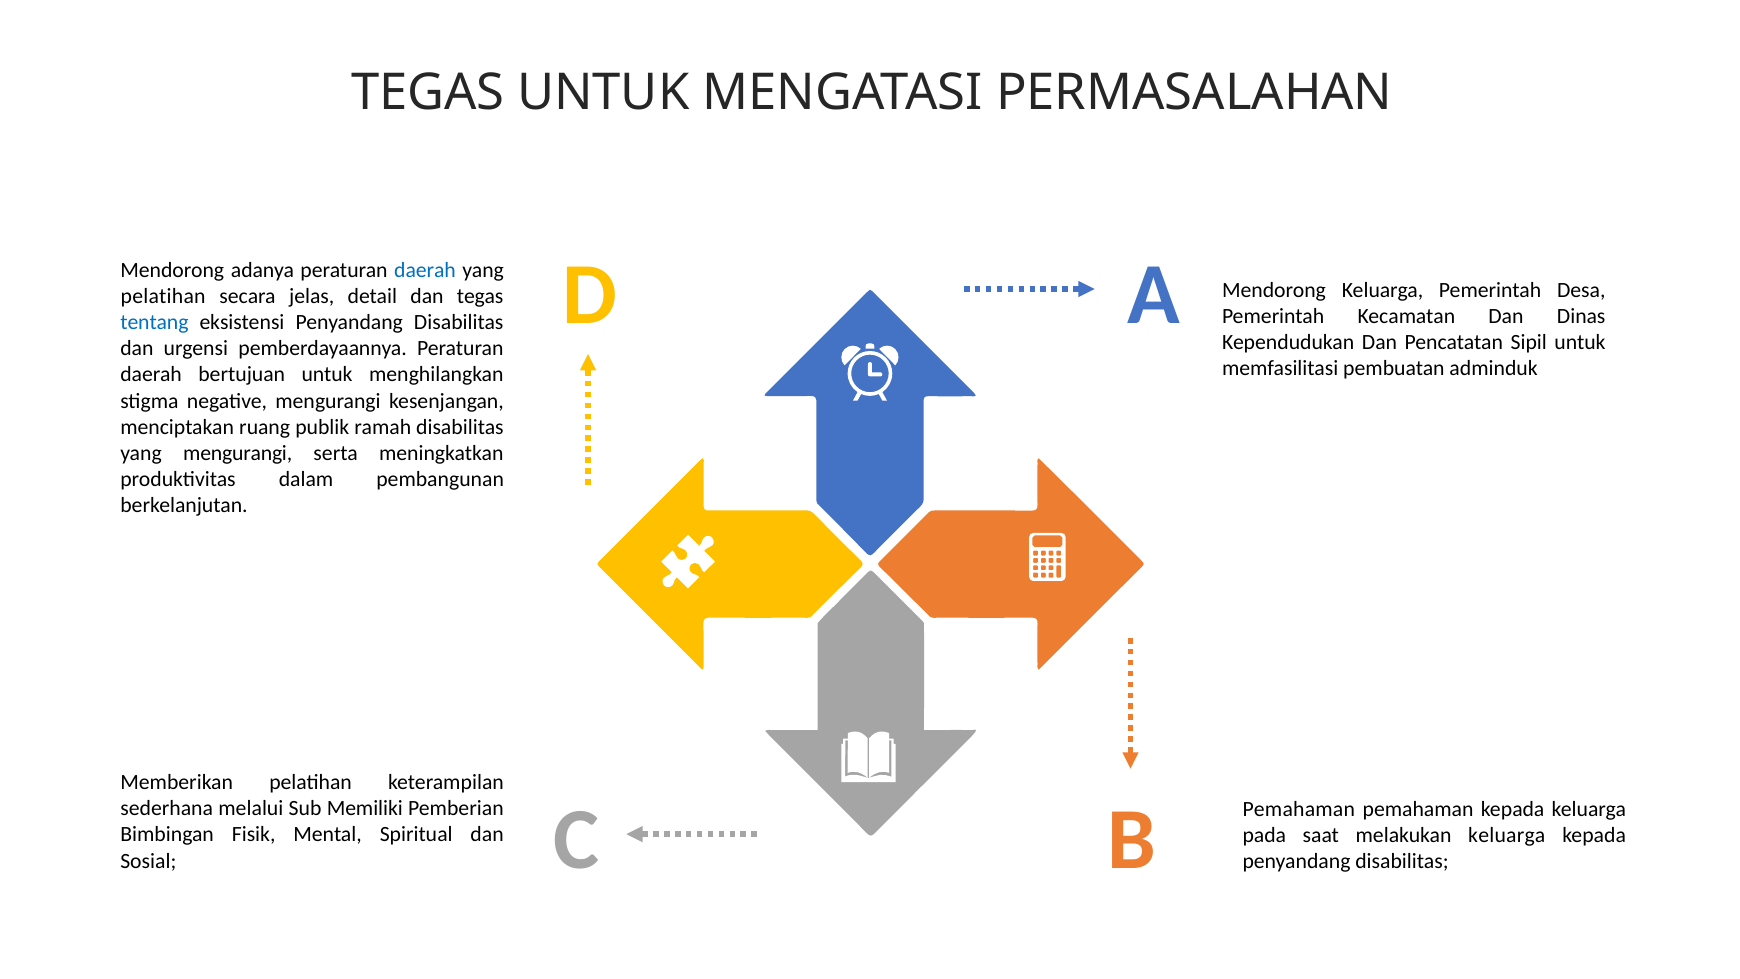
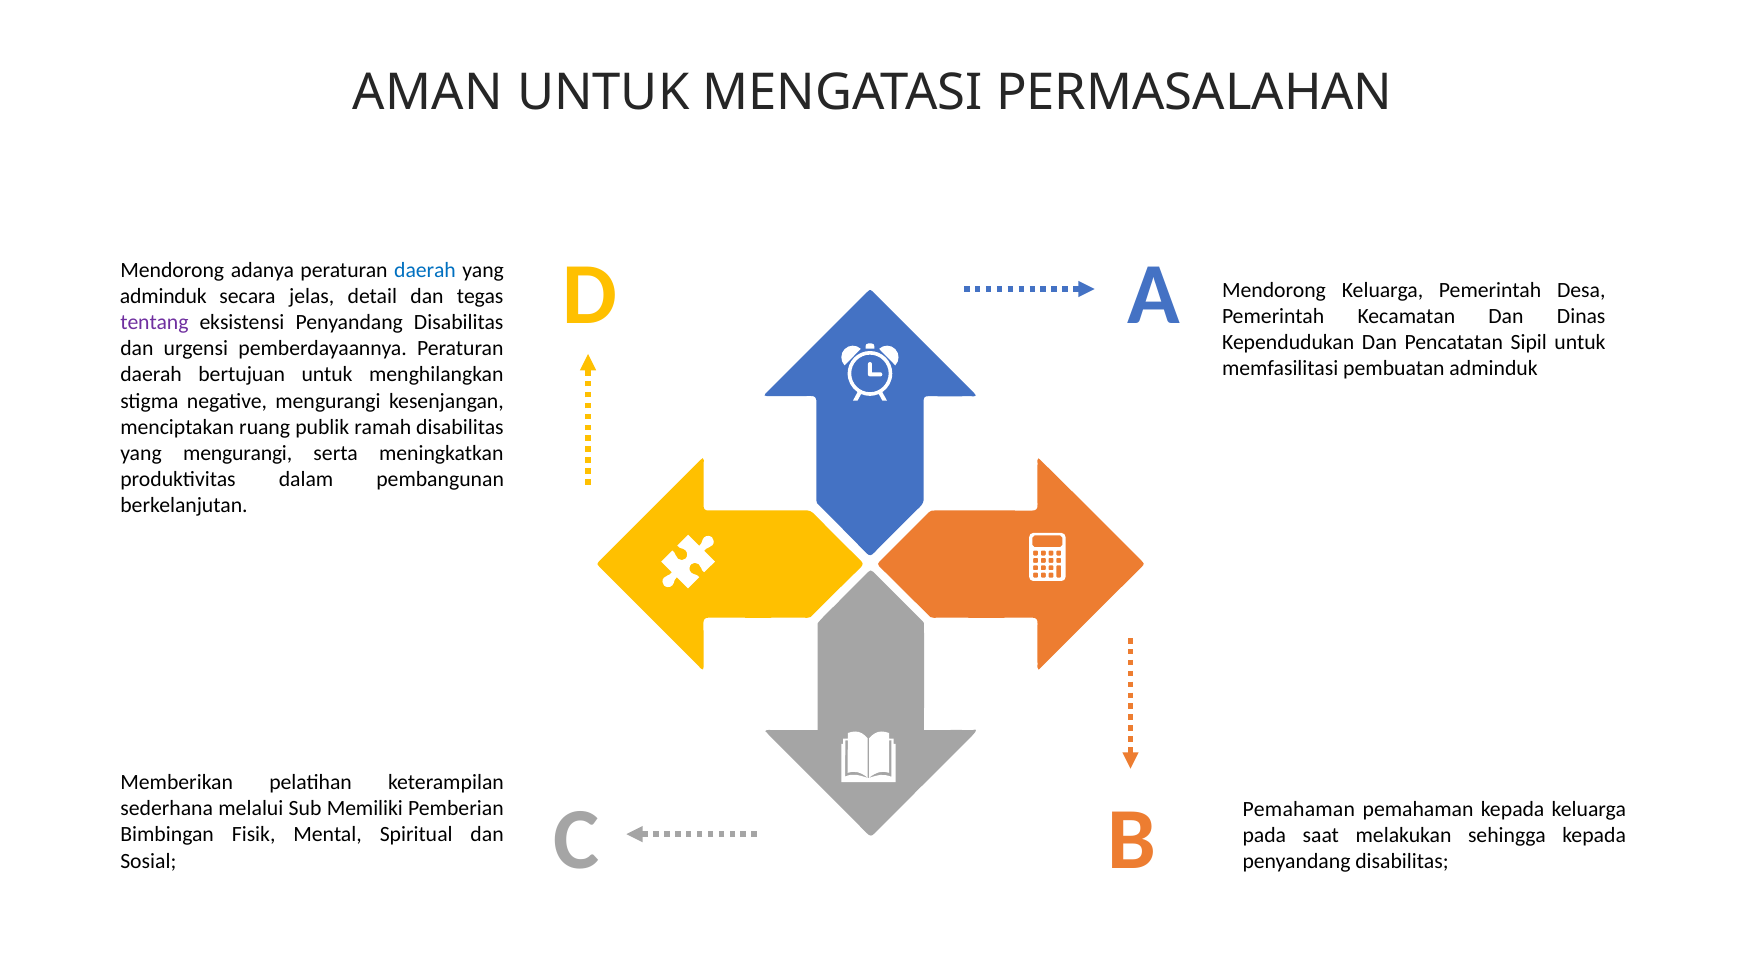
TEGAS: TEGAS -> AMAN (428, 92)
pelatihan: pelatihan -> adminduk (163, 296)
tentang colour: blue -> purple (154, 323)
melakukan keluarga: keluarga -> sehingga (1507, 835)
